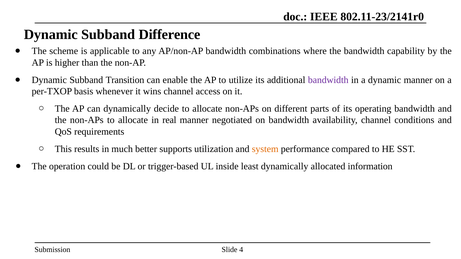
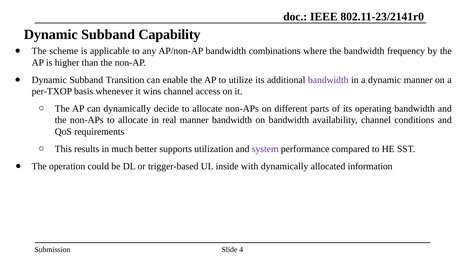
Difference: Difference -> Capability (169, 35)
capability: capability -> frequency (406, 51)
manner negotiated: negotiated -> bandwidth (232, 120)
system colour: orange -> purple (265, 149)
least: least -> with (250, 166)
